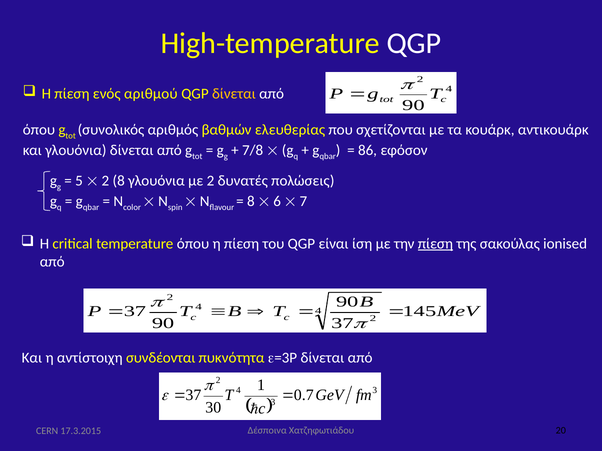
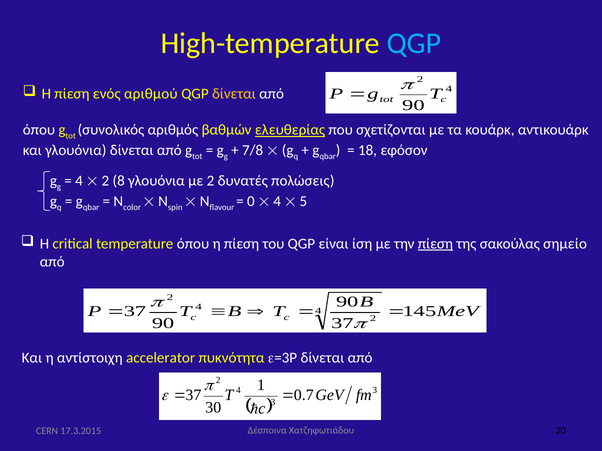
QGP colour: white -> light blue (414, 43)
ελευθερίας underline: none -> present (290, 130)
86: 86 -> 18 (368, 151)
5: 5 -> 4 (79, 181)
8: 8 -> 0 (251, 202)
6: 6 -> 4 (277, 202)
7: 7 -> 5 (303, 202)
ionised: ionised -> σημείο (565, 244)
συνδέονται: συνδέονται -> accelerator (161, 358)
